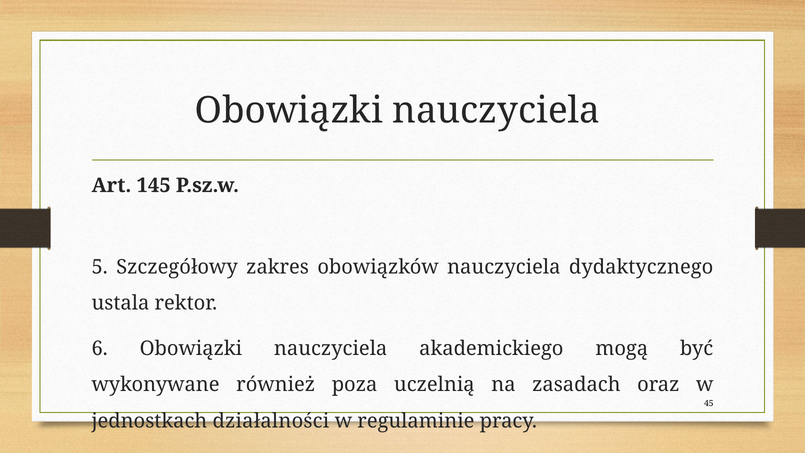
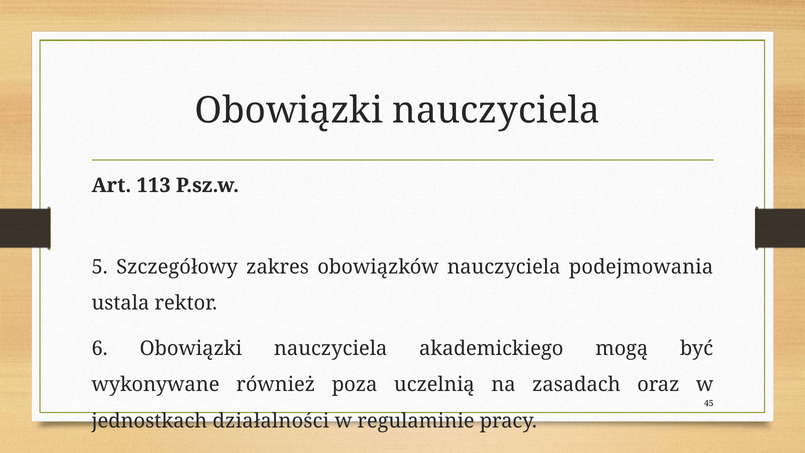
145: 145 -> 113 (154, 185)
dydaktycznego: dydaktycznego -> podejmowania (641, 267)
